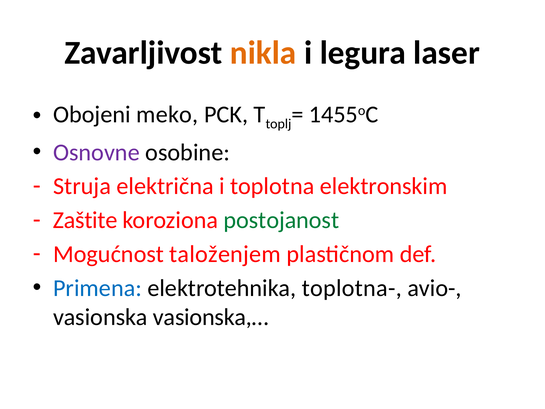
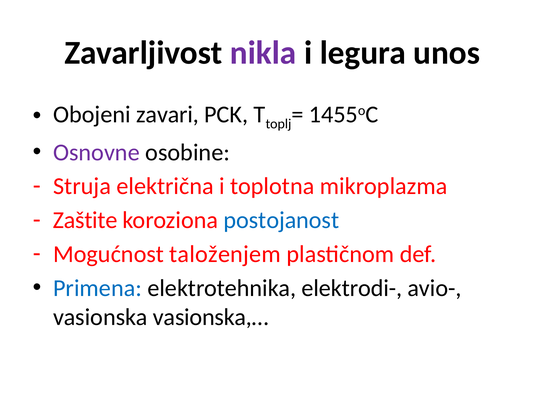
nikla colour: orange -> purple (263, 53)
laser: laser -> unos (447, 53)
meko: meko -> zavari (168, 114)
elektronskim: elektronskim -> mikroplazma (384, 186)
postojanost colour: green -> blue (281, 220)
toplotna-: toplotna- -> elektrodi- (352, 288)
